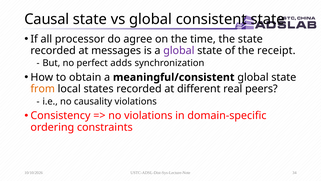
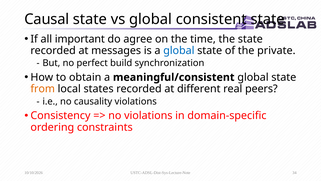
processor: processor -> important (80, 39)
global colour: purple -> blue (179, 50)
receipt: receipt -> private (276, 50)
adds: adds -> build (121, 63)
